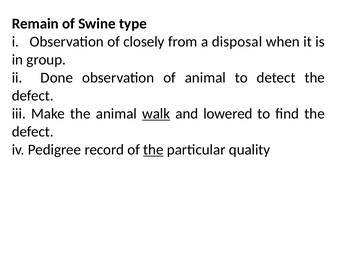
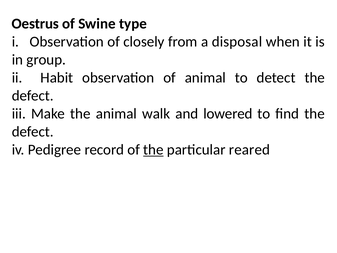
Remain: Remain -> Oestrus (35, 24)
Done: Done -> Habit (57, 78)
walk underline: present -> none (156, 114)
quality: quality -> reared (249, 149)
